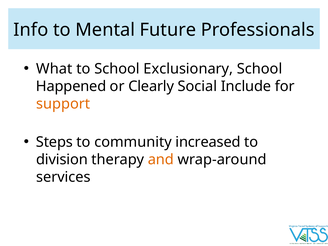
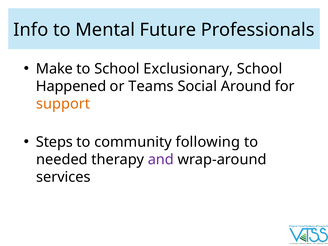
What: What -> Make (54, 69)
Clearly: Clearly -> Teams (151, 86)
Include: Include -> Around (246, 86)
increased: increased -> following (208, 142)
division: division -> needed (62, 160)
and colour: orange -> purple (161, 160)
